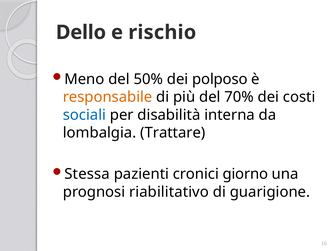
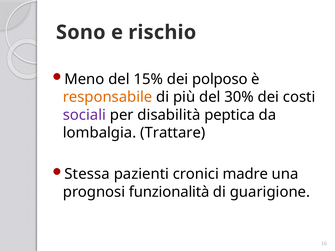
Dello: Dello -> Sono (81, 32)
50%: 50% -> 15% (148, 79)
70%: 70% -> 30% (239, 97)
sociali colour: blue -> purple (84, 115)
interna: interna -> peptica (230, 115)
giorno: giorno -> madre (245, 174)
riabilitativo: riabilitativo -> funzionalità (169, 192)
